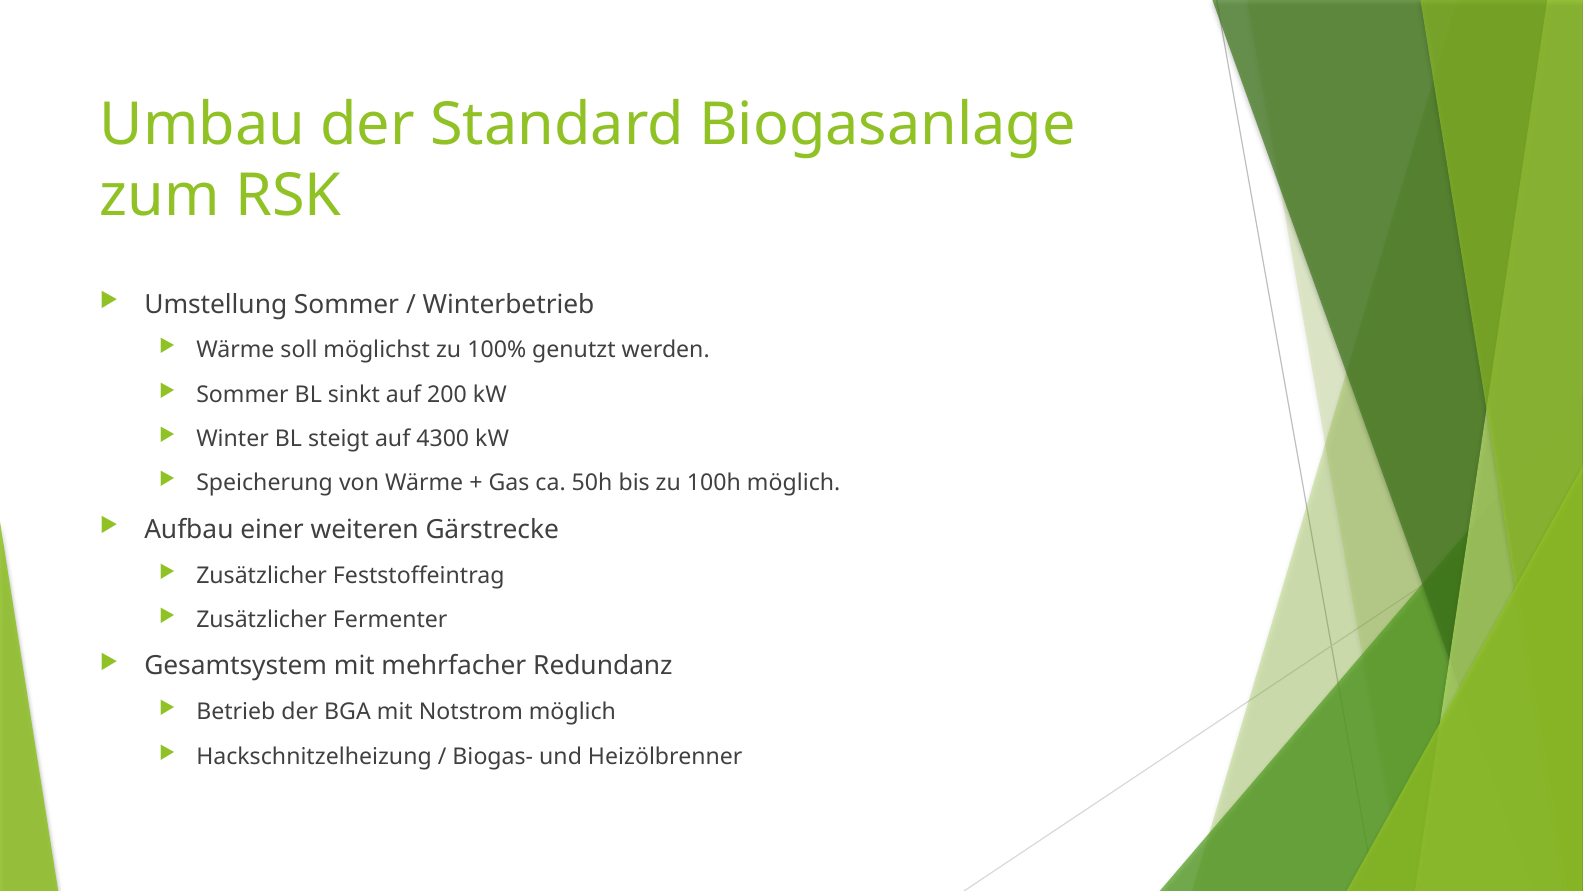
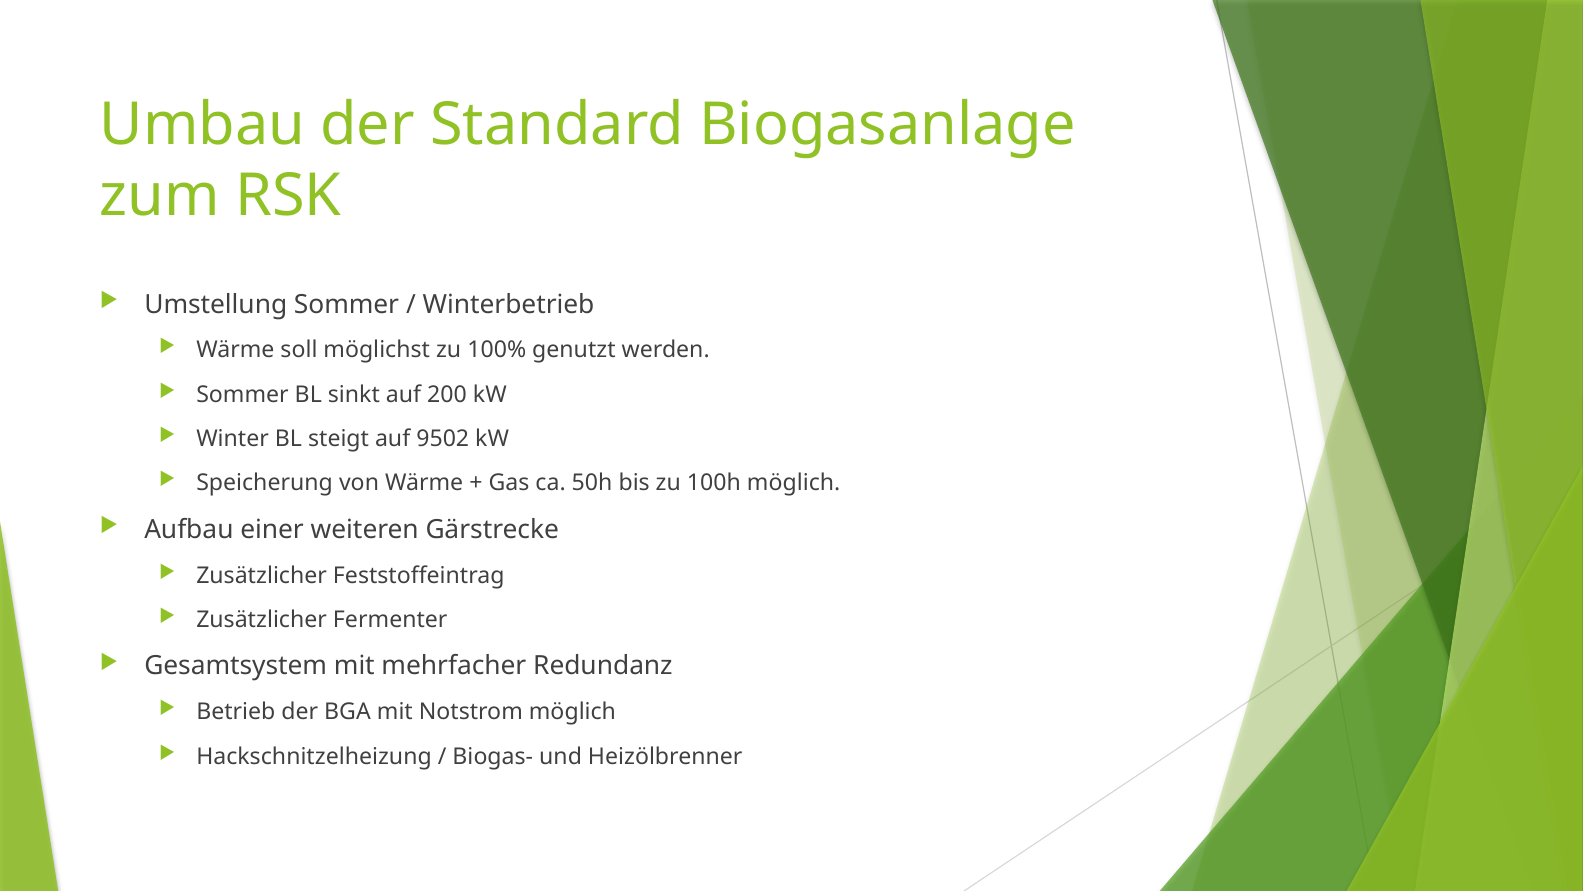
4300: 4300 -> 9502 (443, 439)
